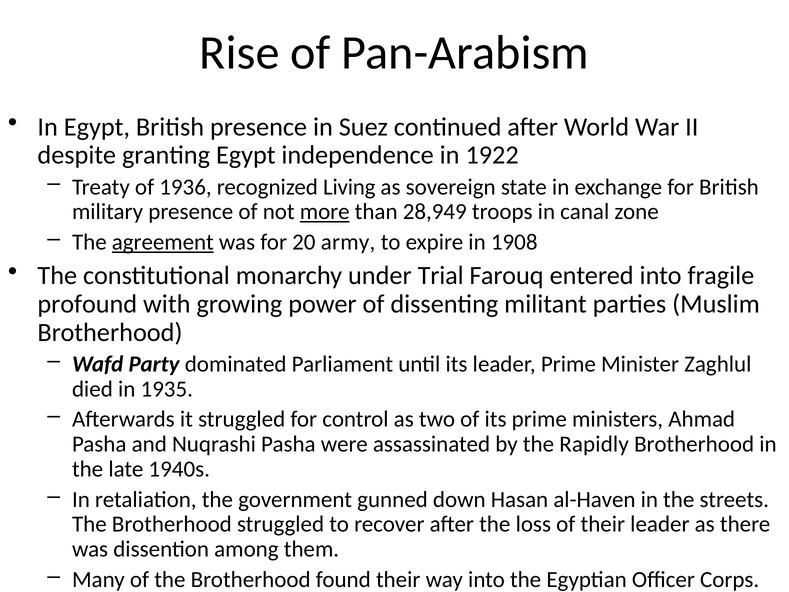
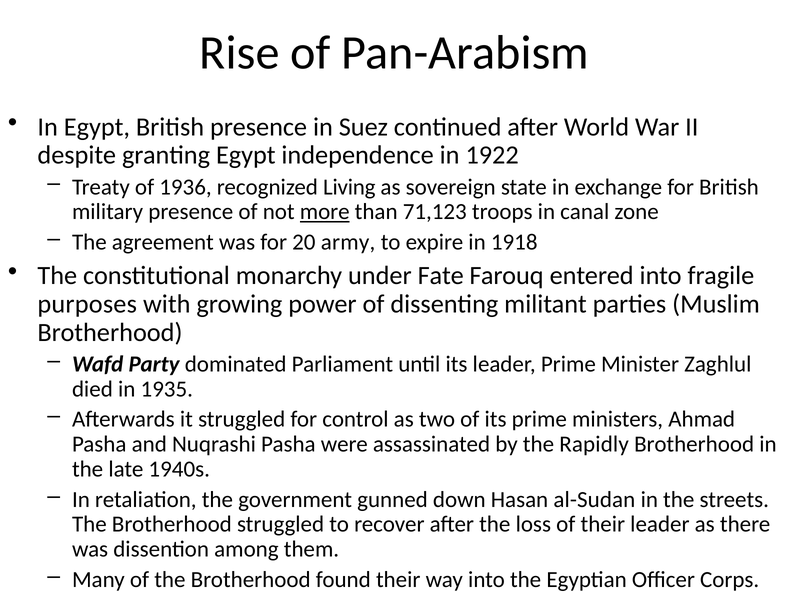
28,949: 28,949 -> 71,123 (435, 212)
agreement underline: present -> none (163, 242)
1908: 1908 -> 1918 (514, 242)
Trial: Trial -> Fate (441, 275)
profound: profound -> purposes (87, 304)
al-Haven: al-Haven -> al-Sudan (594, 499)
